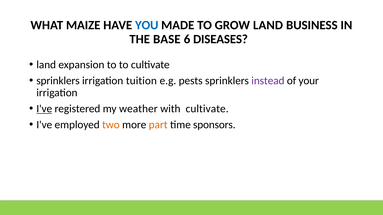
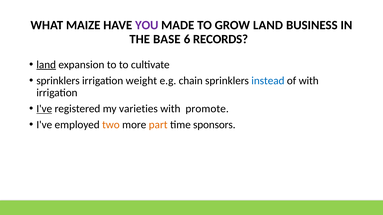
YOU colour: blue -> purple (147, 25)
DISEASES: DISEASES -> RECORDS (220, 39)
land underline: none -> present (46, 65)
tuition: tuition -> weight (141, 81)
pests: pests -> chain (191, 81)
instead colour: purple -> blue (268, 81)
of your: your -> with (309, 81)
weather: weather -> varieties (138, 109)
with cultivate: cultivate -> promote (207, 109)
